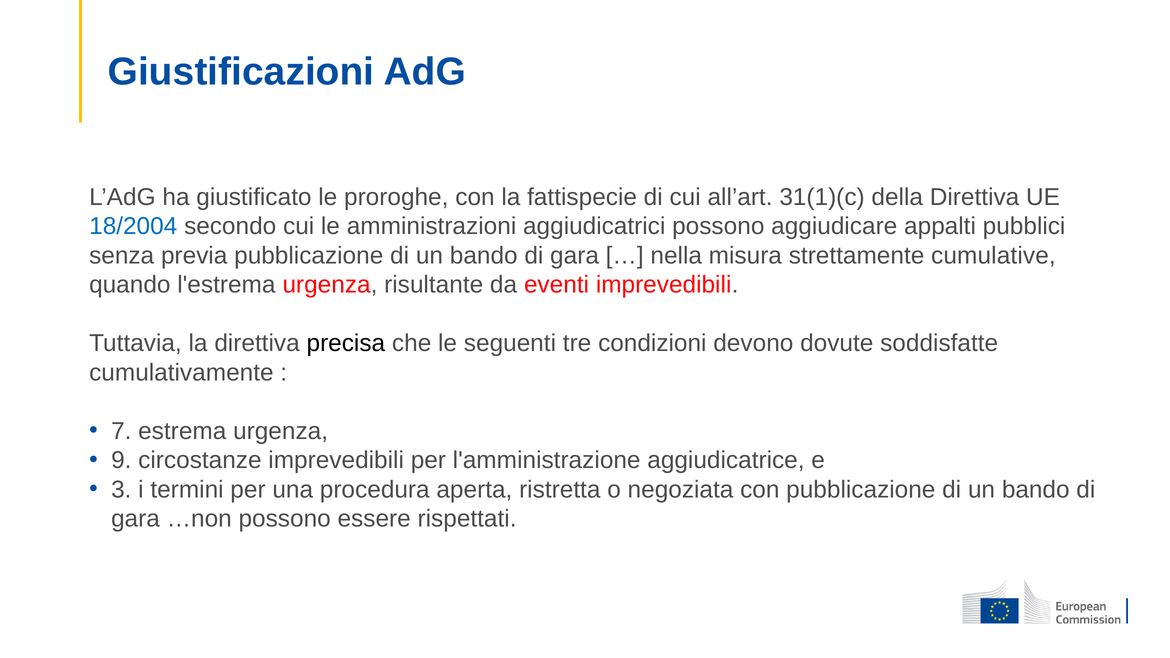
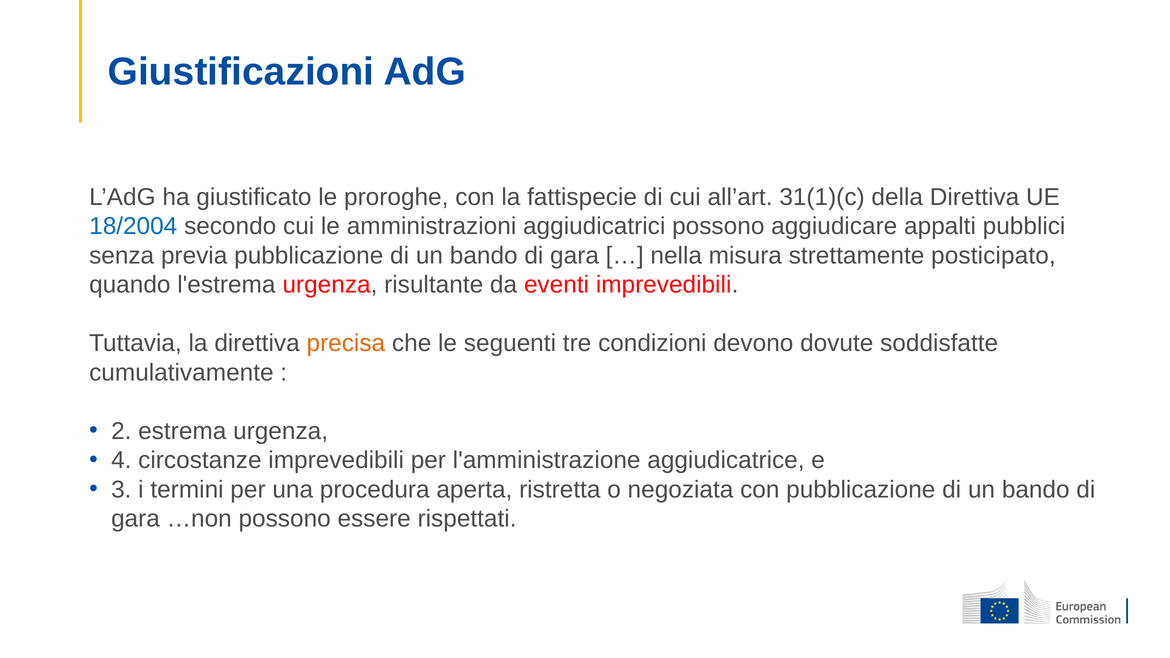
cumulative: cumulative -> posticipato (993, 256)
precisa colour: black -> orange (346, 343)
7: 7 -> 2 (121, 431)
9: 9 -> 4 (121, 460)
